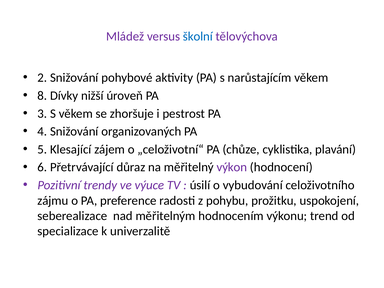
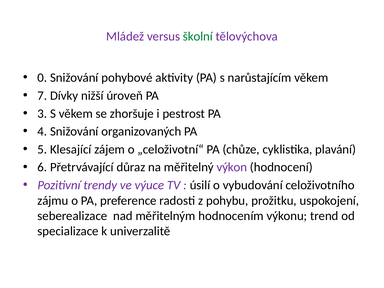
školní colour: blue -> green (198, 36)
2: 2 -> 0 (42, 78)
8: 8 -> 7 (42, 96)
